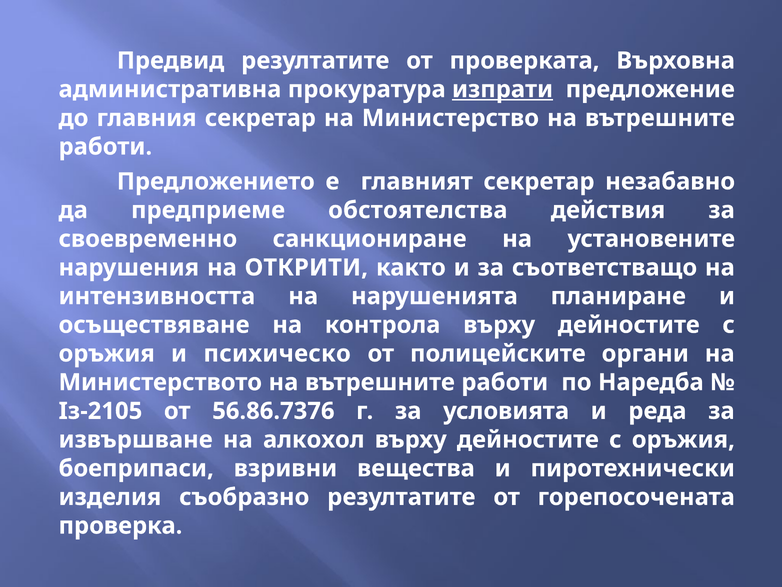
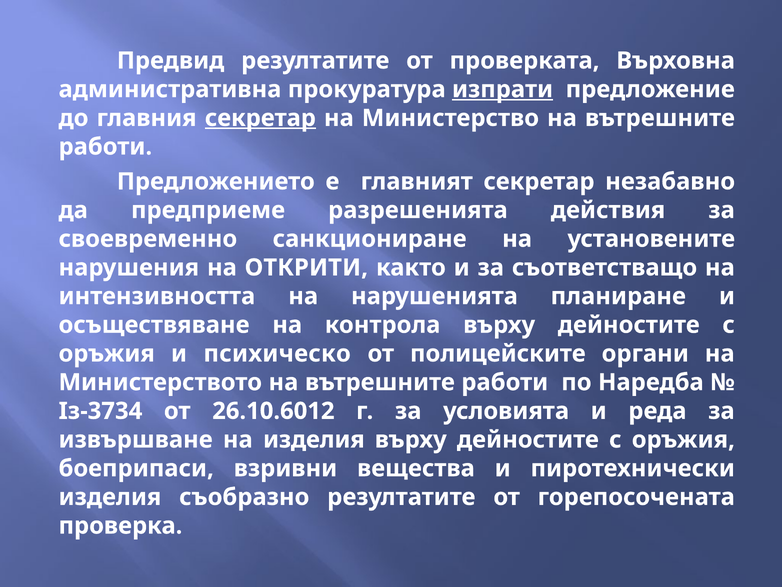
секретар underline: none -> present (260, 118)
обстоятелства: обстоятелства -> разрешенията (418, 210)
Iз-2105: Iз-2105 -> Iз-3734 (100, 411)
56.86.7376: 56.86.7376 -> 26.10.6012 (273, 411)
на алкохол: алкохол -> изделия (314, 439)
